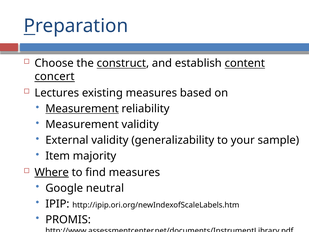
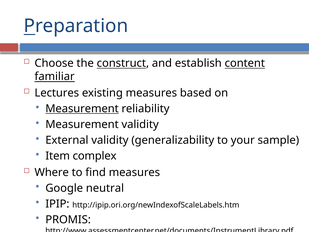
concert: concert -> familiar (55, 76)
majority: majority -> complex (95, 156)
Where underline: present -> none (52, 172)
